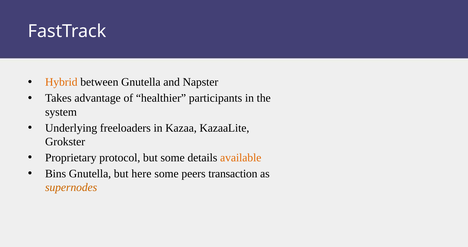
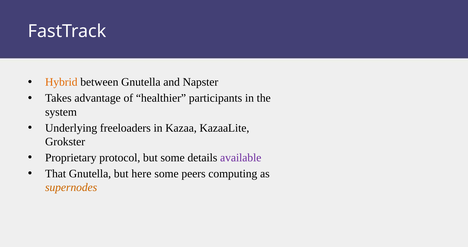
available colour: orange -> purple (241, 158)
Bins: Bins -> That (56, 174)
transaction: transaction -> computing (233, 174)
